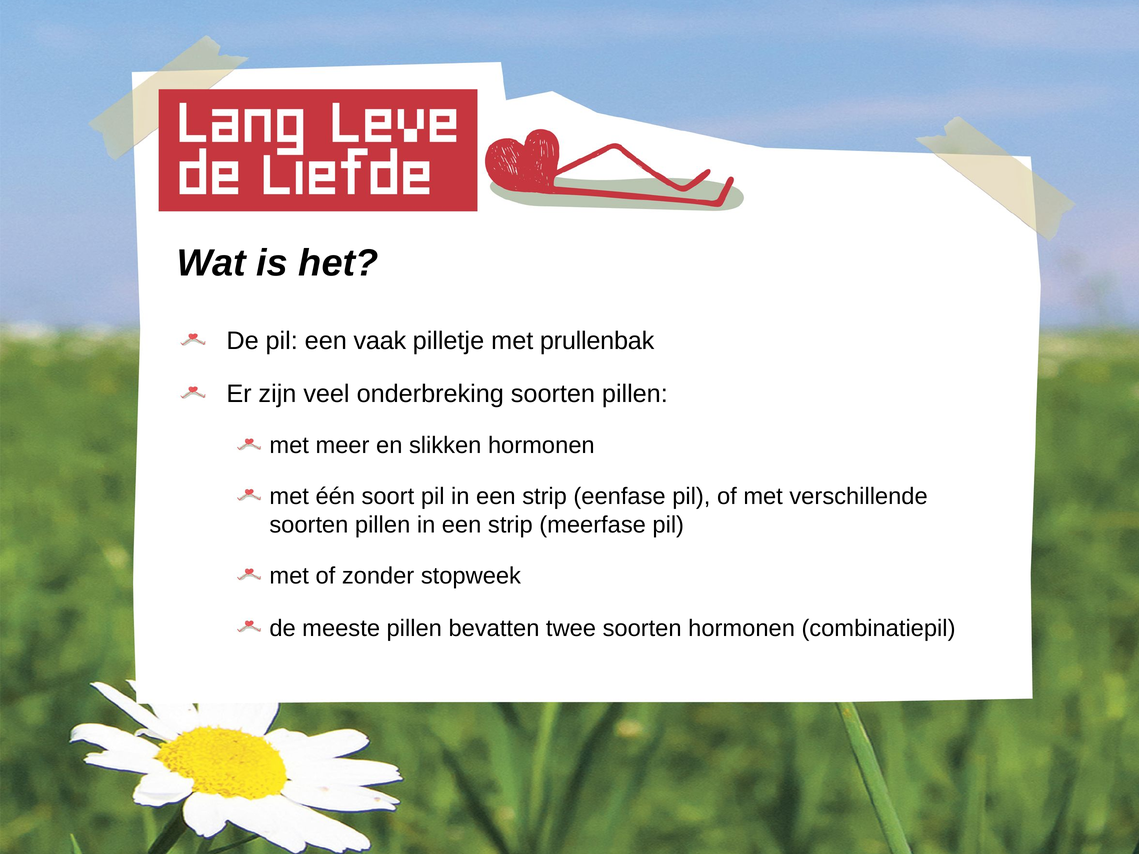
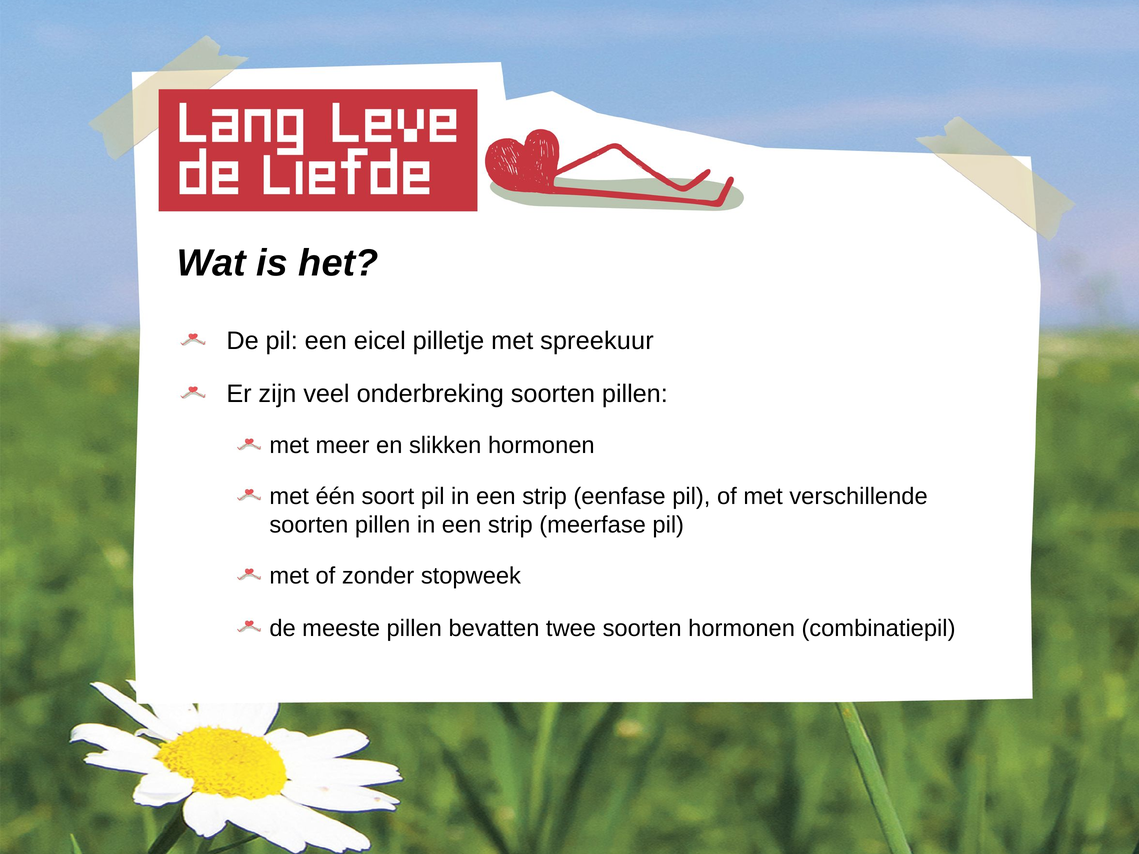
vaak: vaak -> eicel (380, 341)
prullenbak: prullenbak -> spreekuur (597, 341)
